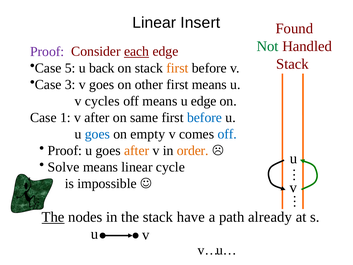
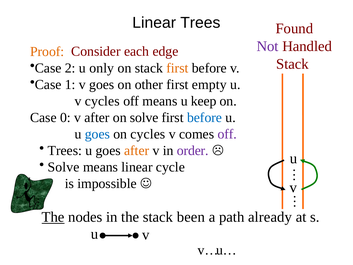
Linear Insert: Insert -> Trees (200, 23)
Not colour: green -> purple (268, 46)
each underline: present -> none (137, 51)
Proof colour: purple -> orange (47, 51)
5: 5 -> 2 (70, 68)
back: back -> only (102, 68)
3: 3 -> 1 (70, 84)
first means: means -> empty (209, 84)
u edge: edge -> keep (204, 101)
1: 1 -> 0 (65, 117)
on same: same -> solve (144, 117)
on empty: empty -> cycles (148, 134)
off colour: blue -> purple (227, 134)
Proof: Proof -> Trees (65, 150)
order colour: orange -> purple (193, 150)
have: have -> been (191, 217)
